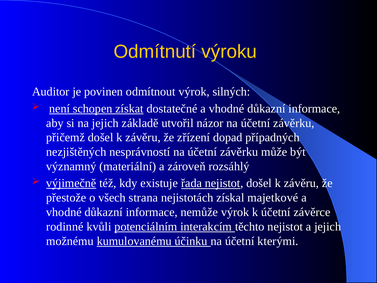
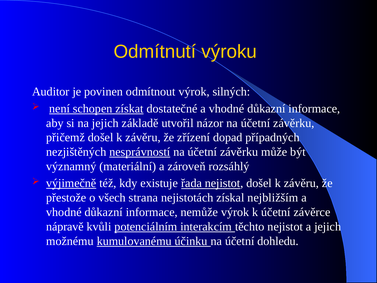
nesprávností underline: none -> present (140, 152)
majetkové: majetkové -> nejbližším (273, 198)
rodinné: rodinné -> nápravě (65, 226)
kterými: kterými -> dohledu (278, 241)
